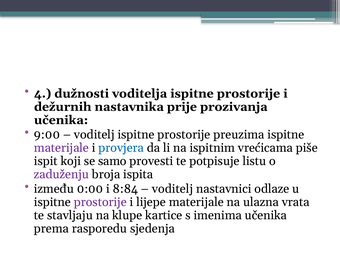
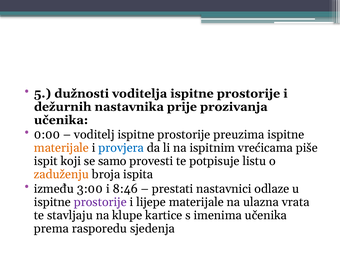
4: 4 -> 5 (42, 94)
9:00: 9:00 -> 0:00 (47, 135)
materijale colour: purple -> orange (61, 148)
zaduženju colour: purple -> orange (61, 174)
0:00: 0:00 -> 3:00 (90, 189)
8:84: 8:84 -> 8:46 (125, 189)
voditelj: voditelj -> prestati (173, 189)
